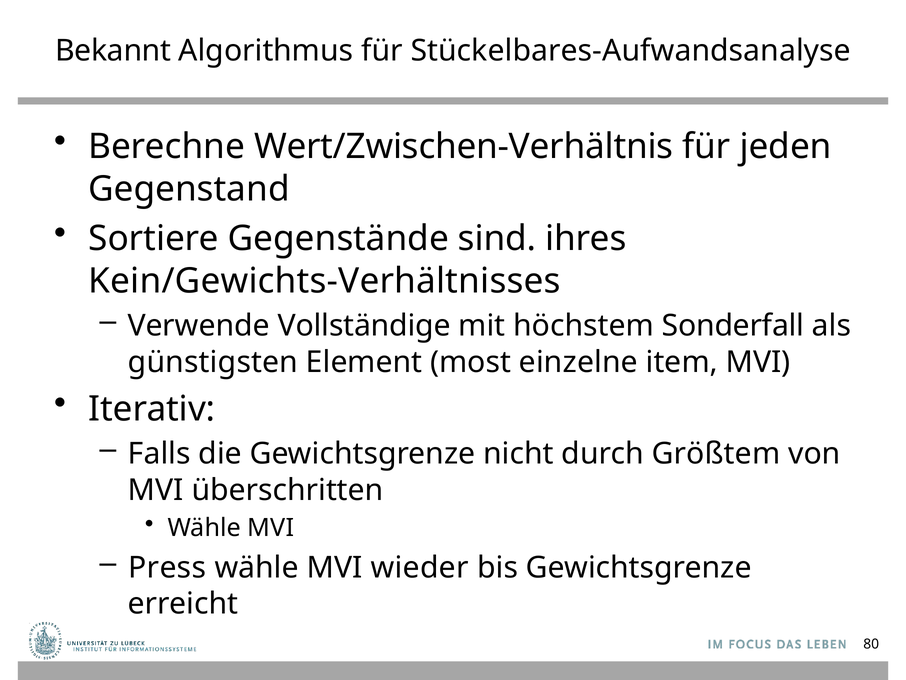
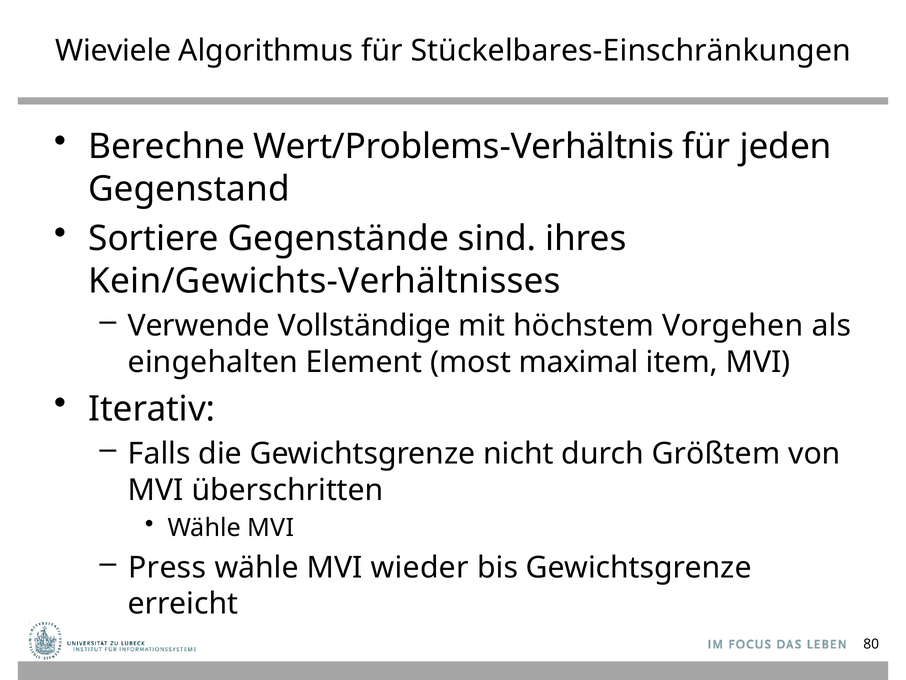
Bekannt: Bekannt -> Wieviele (113, 51)
Stückelbares-Aufwandsanalyse: Stückelbares-Aufwandsanalyse -> Stückelbares-Einschränkungen (631, 51)
Wert/Zwischen-Verhältnis: Wert/Zwischen-Verhältnis -> Wert/Problems-Verhältnis (464, 147)
Sonderfall: Sonderfall -> Vorgehen (733, 326)
günstigsten: günstigsten -> eingehalten (213, 362)
einzelne: einzelne -> maximal (579, 362)
